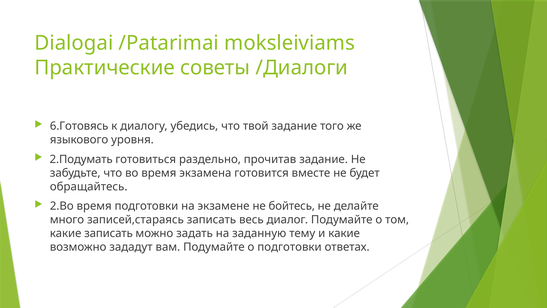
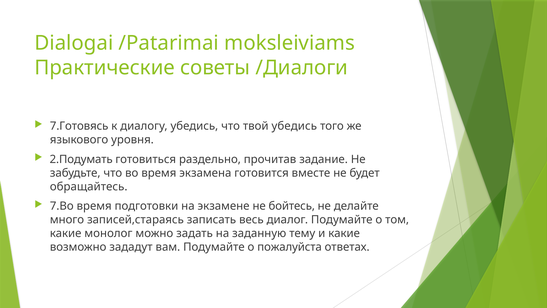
6.Готовясь: 6.Готовясь -> 7.Готовясь (79, 126)
твой задание: задание -> убедись (294, 126)
2.Во: 2.Во -> 7.Во (62, 206)
какие записать: записать -> монолог (108, 233)
о подготовки: подготовки -> пожалуйста (290, 247)
